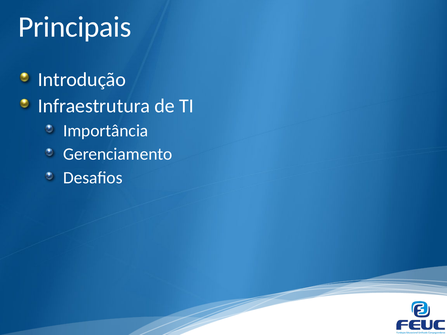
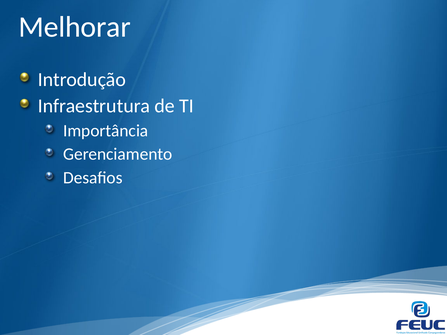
Principais: Principais -> Melhorar (75, 27)
